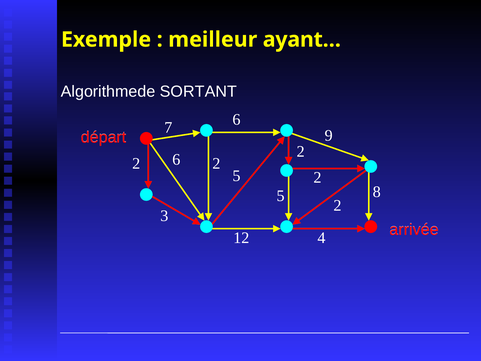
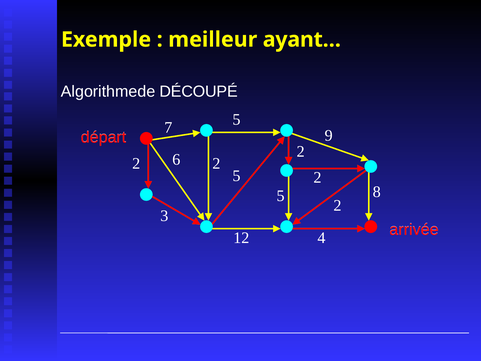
SORTANT: SORTANT -> DÉCOUPÉ (199, 91)
7 6: 6 -> 5 (236, 119)
